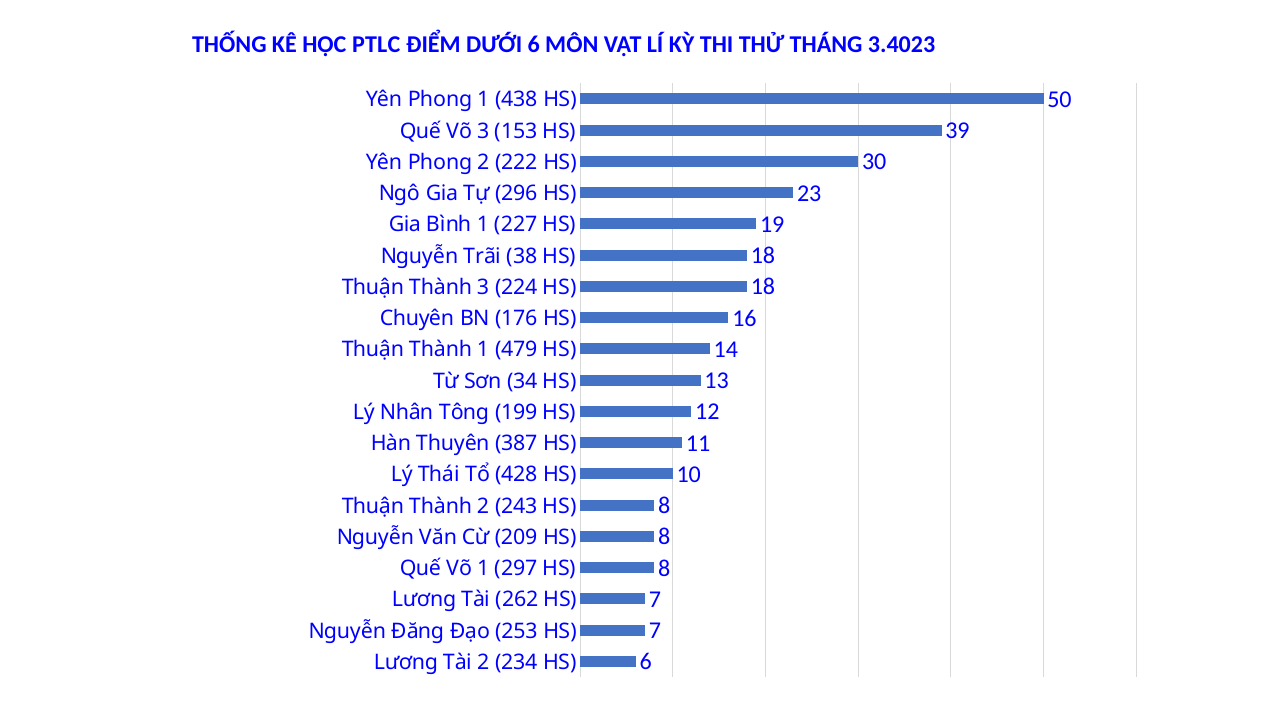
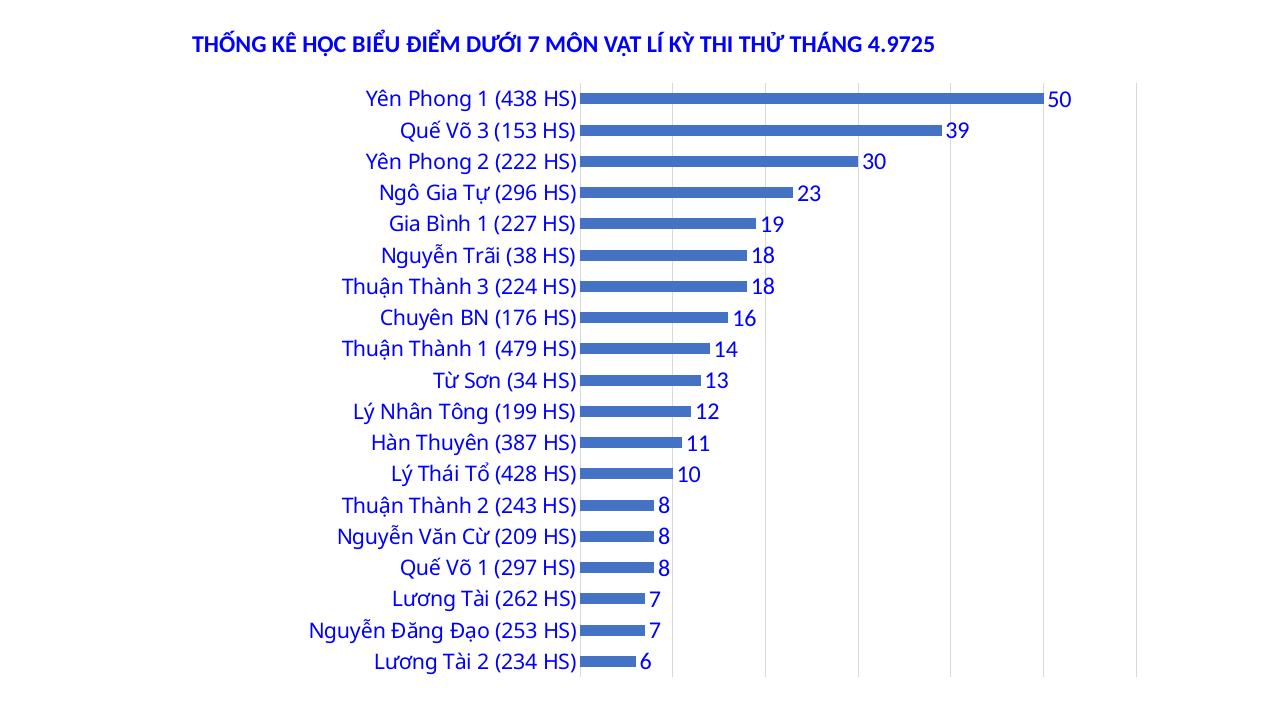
PTLC: PTLC -> BIỂU (376, 44)
DƯỚI 6: 6 -> 7 (534, 44)
3.4023: 3.4023 -> 4.9725 (902, 44)
